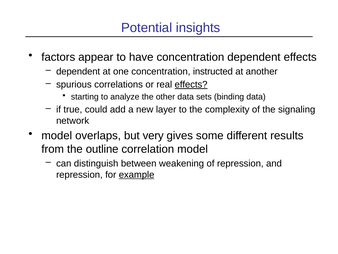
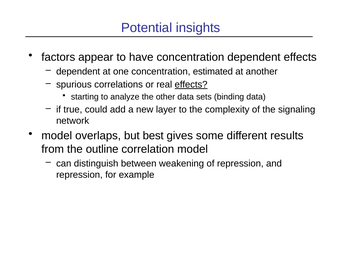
instructed: instructed -> estimated (213, 71)
very: very -> best (153, 135)
example underline: present -> none (137, 174)
